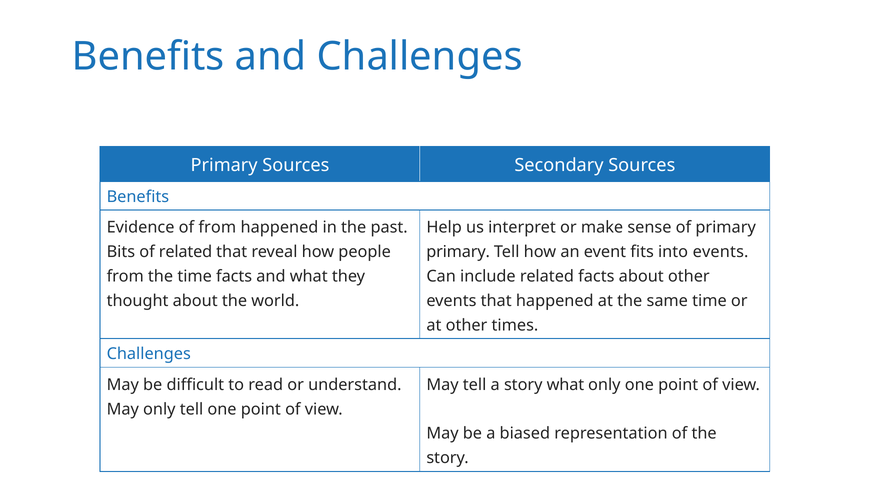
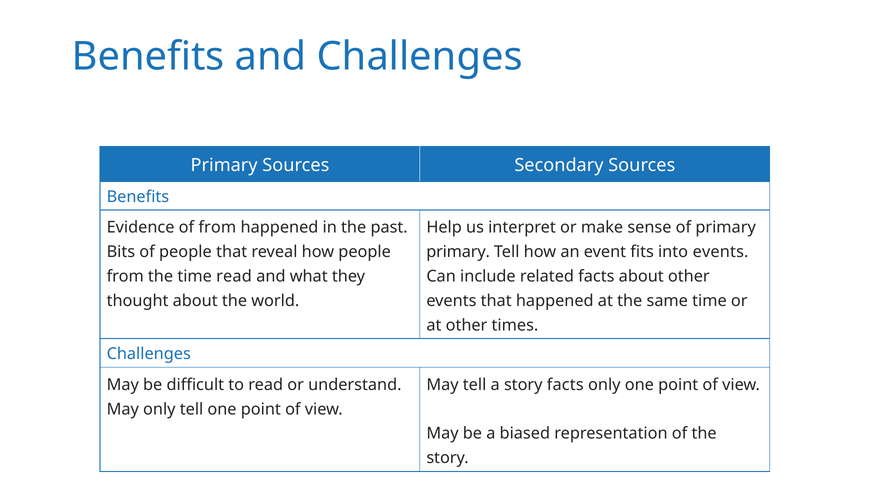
of related: related -> people (185, 252)
time facts: facts -> read (234, 277)
story what: what -> facts (565, 385)
